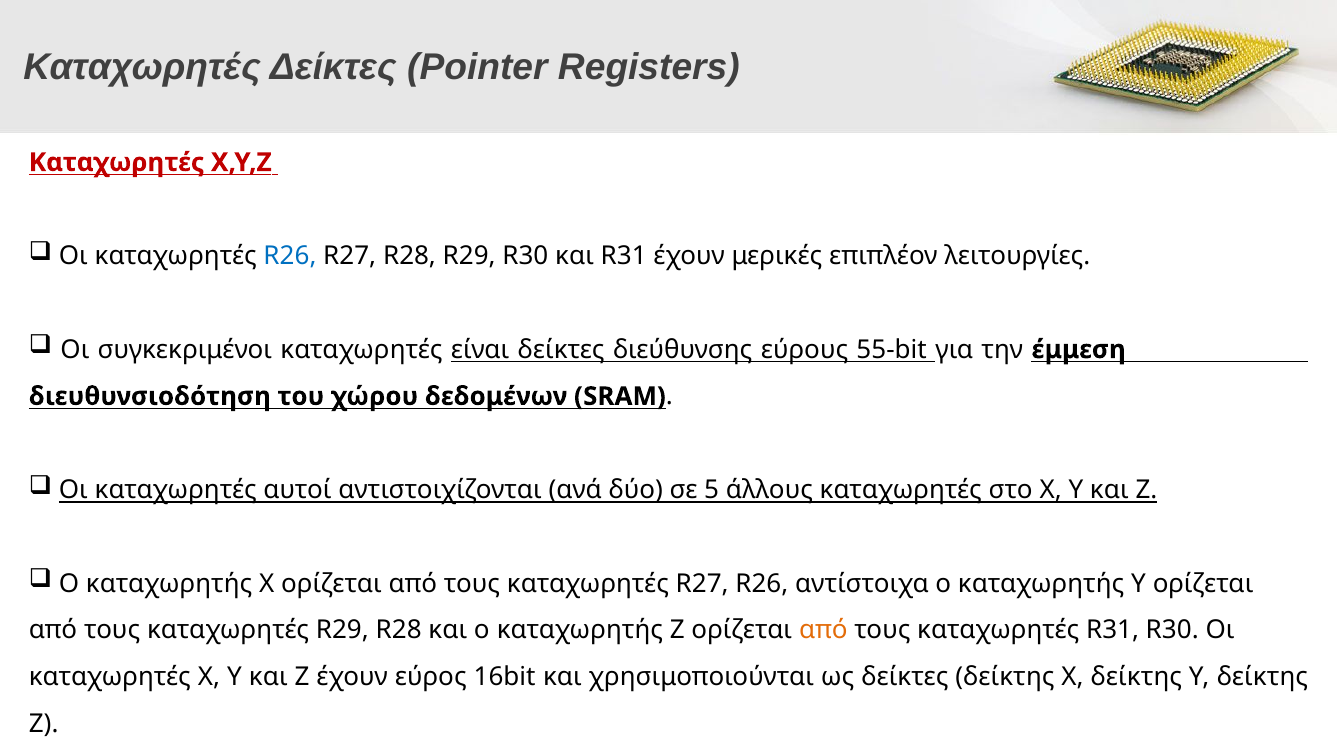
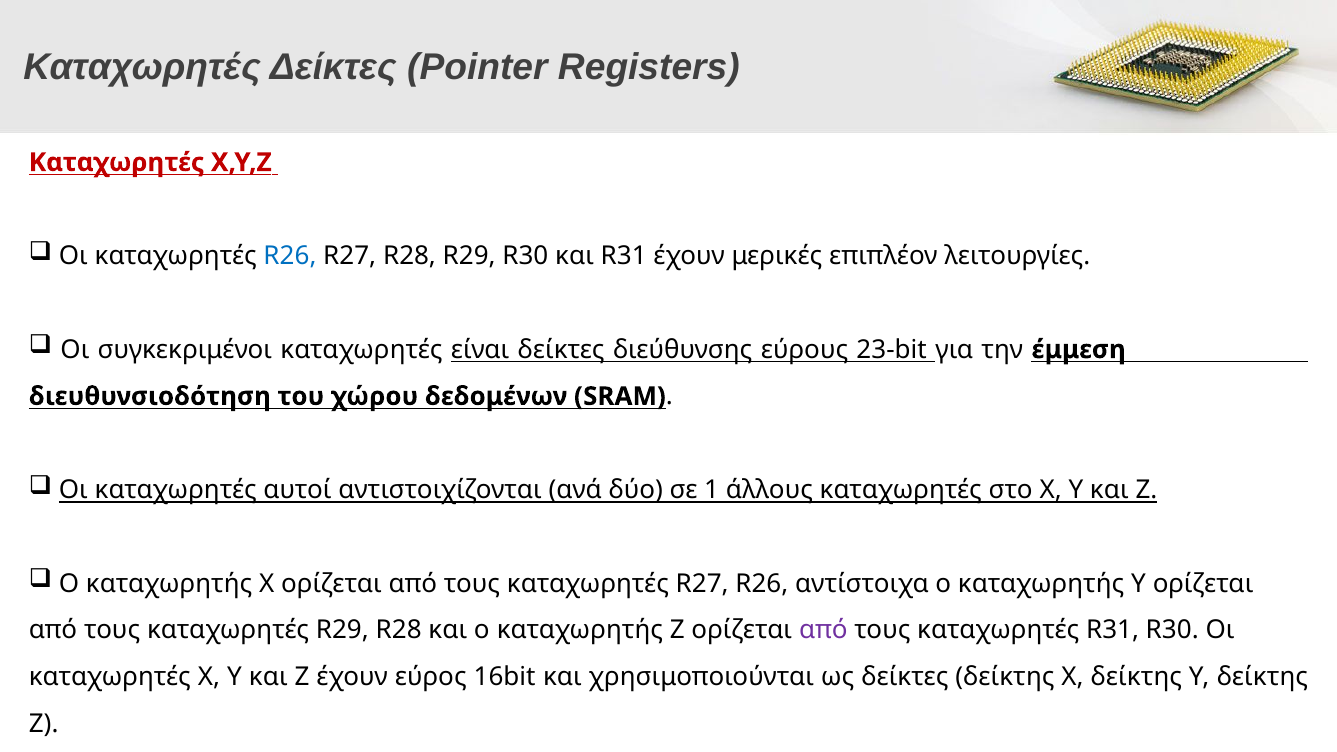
55-bit: 55-bit -> 23-bit (892, 350)
5: 5 -> 1 (712, 490)
από colour: orange -> purple (823, 630)
